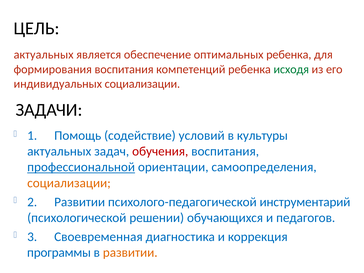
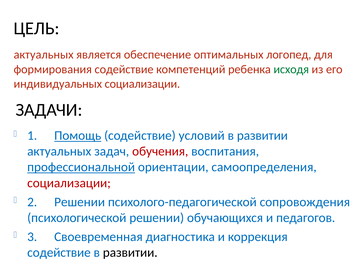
оптимальных ребенка: ребенка -> логопед (289, 55)
формирования воспитания: воспитания -> содействие (124, 69)
Помощь underline: none -> present (78, 136)
культуры: культуры -> развитии (262, 136)
социализации colour: orange -> red (69, 183)
2 Развитии: Развитии -> Решении (80, 202)
инструментарий: инструментарий -> сопровождения (305, 202)
программы: программы -> содействие (59, 252)
развитии colour: orange -> black (130, 252)
